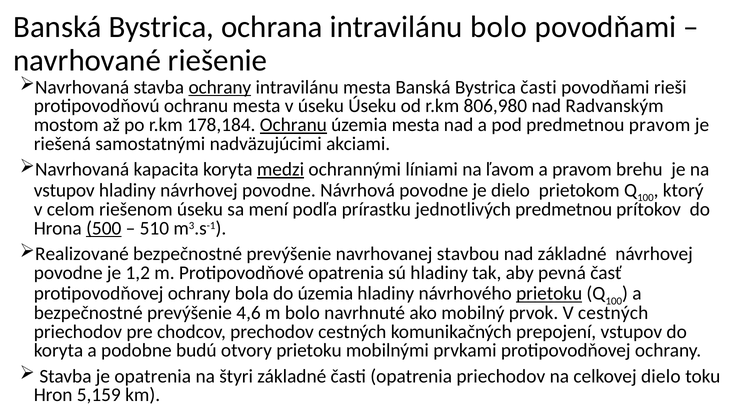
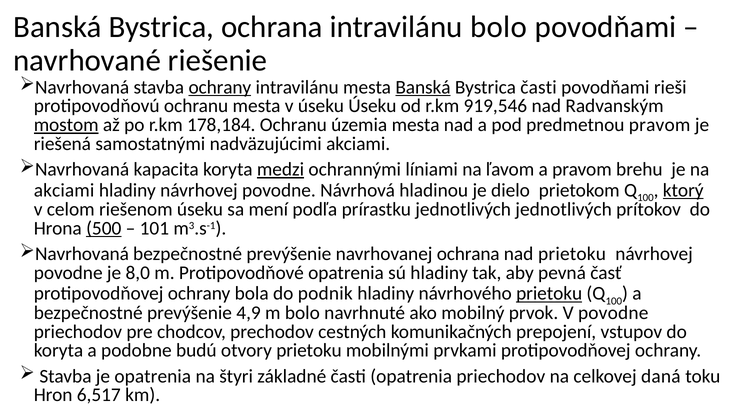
Banská underline: none -> present (423, 87)
806,980: 806,980 -> 919,546 (495, 106)
mostom underline: none -> present (66, 125)
Ochranu underline: present -> none (293, 125)
vstupov: vstupov -> akciami (64, 190)
Návrhová povodne: povodne -> hladinou (434, 190)
ktorý underline: none -> present (683, 190)
jednotlivých predmetnou: predmetnou -> jednotlivých (564, 209)
510: 510 -> 101 (154, 228)
Realizované: Realizované -> Navrhovaná (82, 254)
navrhovanej stavbou: stavbou -> ochrana (468, 254)
nad základné: základné -> prietoku (572, 254)
1,2: 1,2 -> 8,0 (138, 273)
do územia: územia -> podnik (325, 294)
4,6: 4,6 -> 4,9 (249, 313)
V cestných: cestných -> povodne (613, 313)
celkovej dielo: dielo -> daná (661, 376)
5,159: 5,159 -> 6,517 (99, 395)
